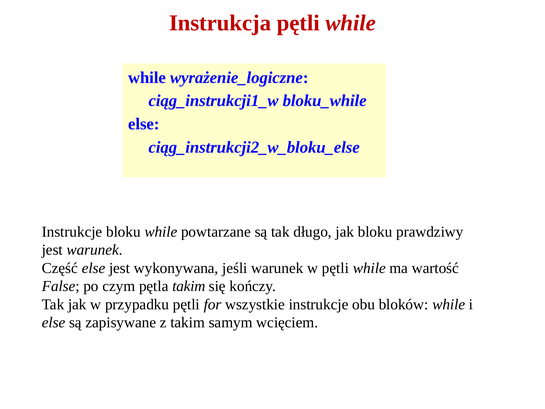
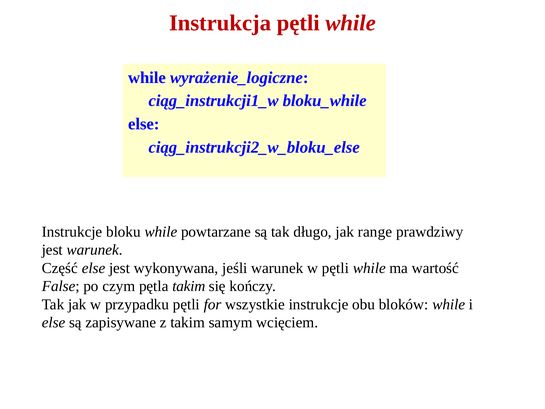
jak bloku: bloku -> range (375, 232)
